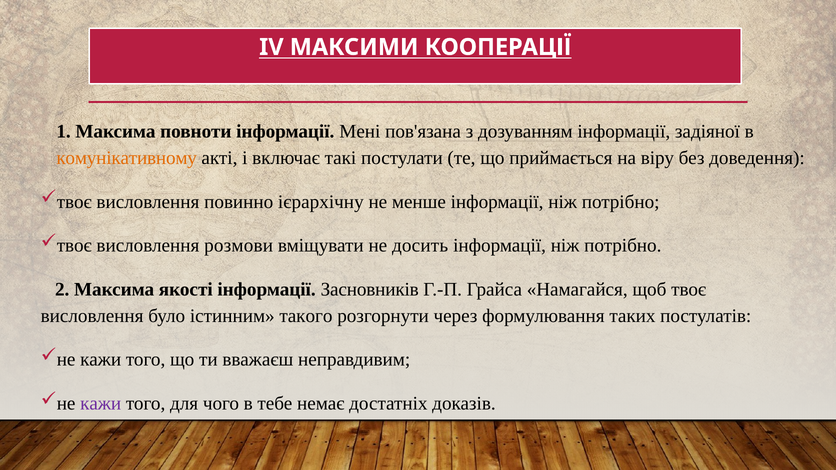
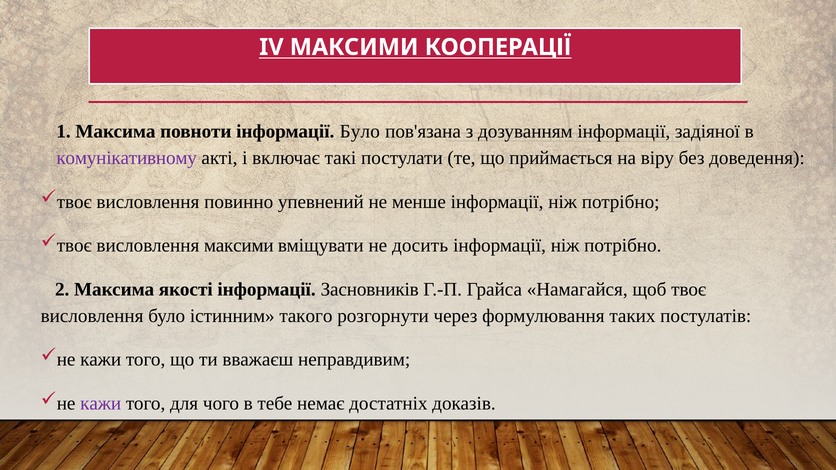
інформації Мені: Мені -> Було (360, 132)
комунікативному colour: orange -> purple (127, 158)
ієрархічну: ієрархічну -> упевнений (321, 202)
висловлення розмови: розмови -> максими (239, 246)
